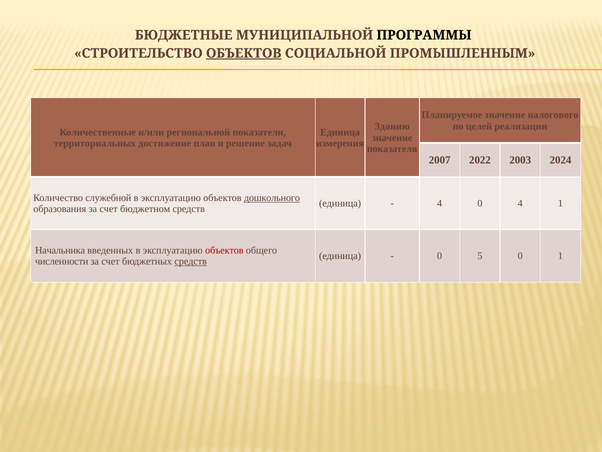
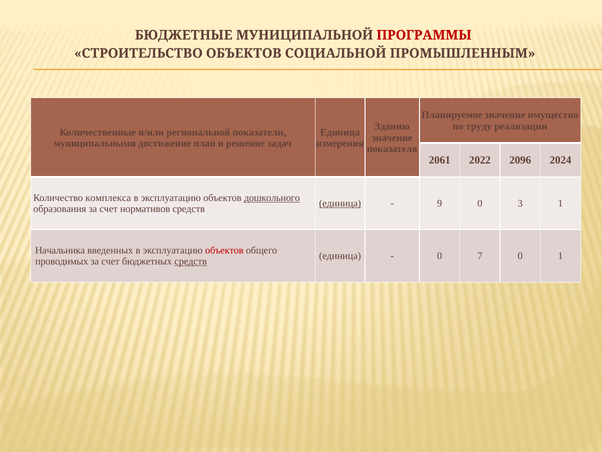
ПРОГРАММЫ colour: black -> red (424, 35)
ОБЪЕКТОВ underline: present -> none (244, 53)
налогового: налогового -> имущество (553, 115)
целей: целей -> труду (479, 126)
территориальных: территориальных -> муниципальными (95, 143)
2007: 2007 -> 2061 (440, 160)
2003: 2003 -> 2096 (520, 160)
служебной: служебной -> комплекса (108, 198)
единица underline: none -> present (340, 203)
4: 4 -> 9 (440, 203)
0 4: 4 -> 3 (520, 203)
бюджетном: бюджетном -> нормативов (145, 209)
5: 5 -> 7 (480, 256)
численности: численности -> проводимых (62, 261)
